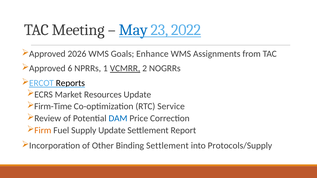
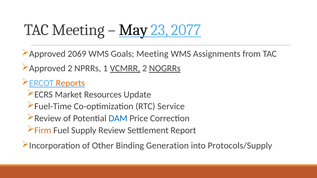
May colour: blue -> black (133, 30)
2022: 2022 -> 2077 (186, 30)
2026: 2026 -> 2069 (77, 54)
Goals Enhance: Enhance -> Meeting (152, 54)
Approved 6: 6 -> 2 (70, 69)
NOGRRs underline: none -> present (165, 69)
Reports colour: black -> orange (70, 83)
Firm-Time: Firm-Time -> Fuel-Time (53, 107)
Supply Update: Update -> Review (112, 131)
Binding Settlement: Settlement -> Generation (167, 146)
